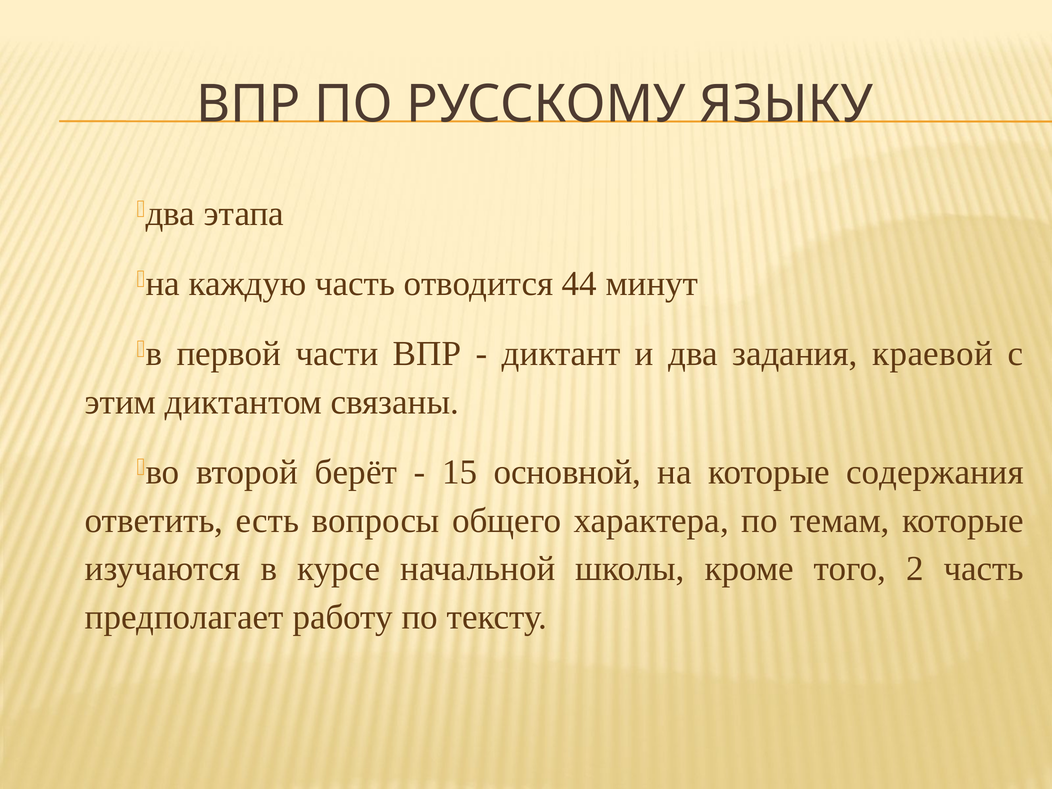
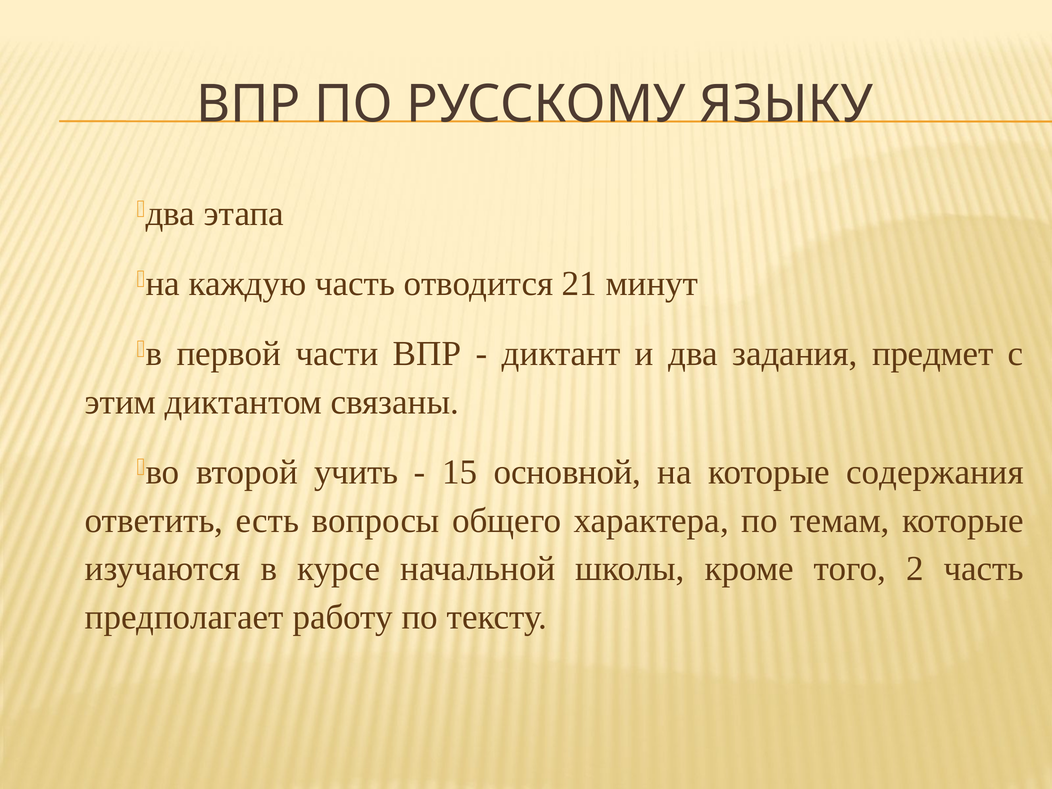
44: 44 -> 21 (579, 284)
краевой: краевой -> предмет (933, 354)
берёт: берёт -> учить (356, 472)
